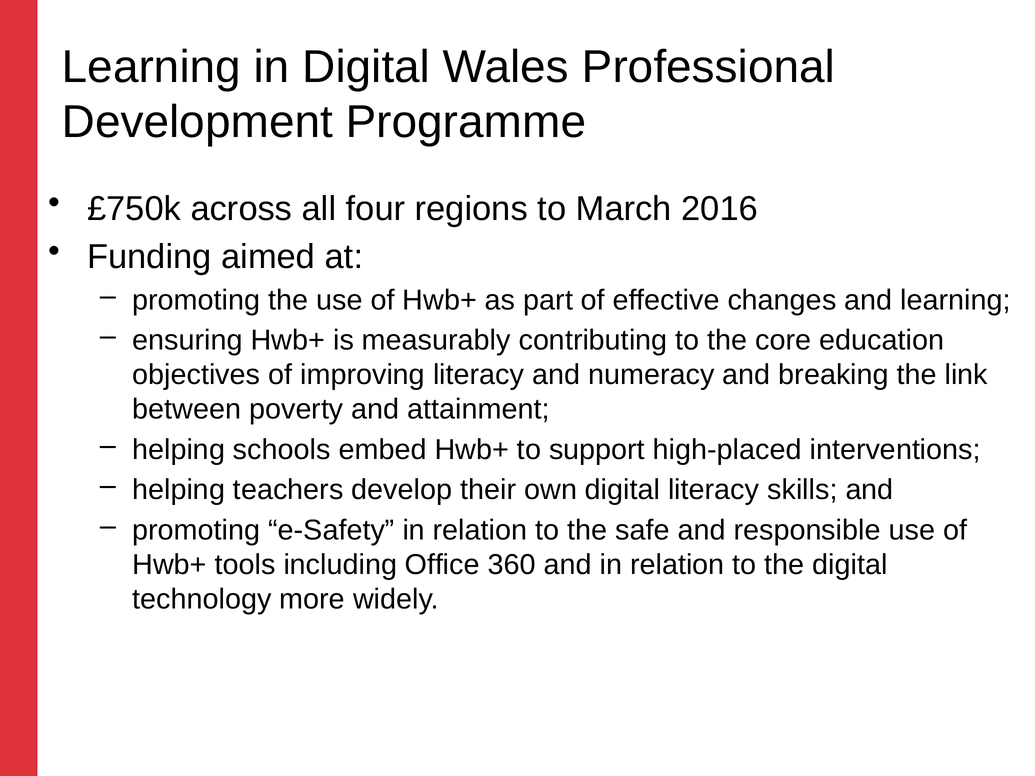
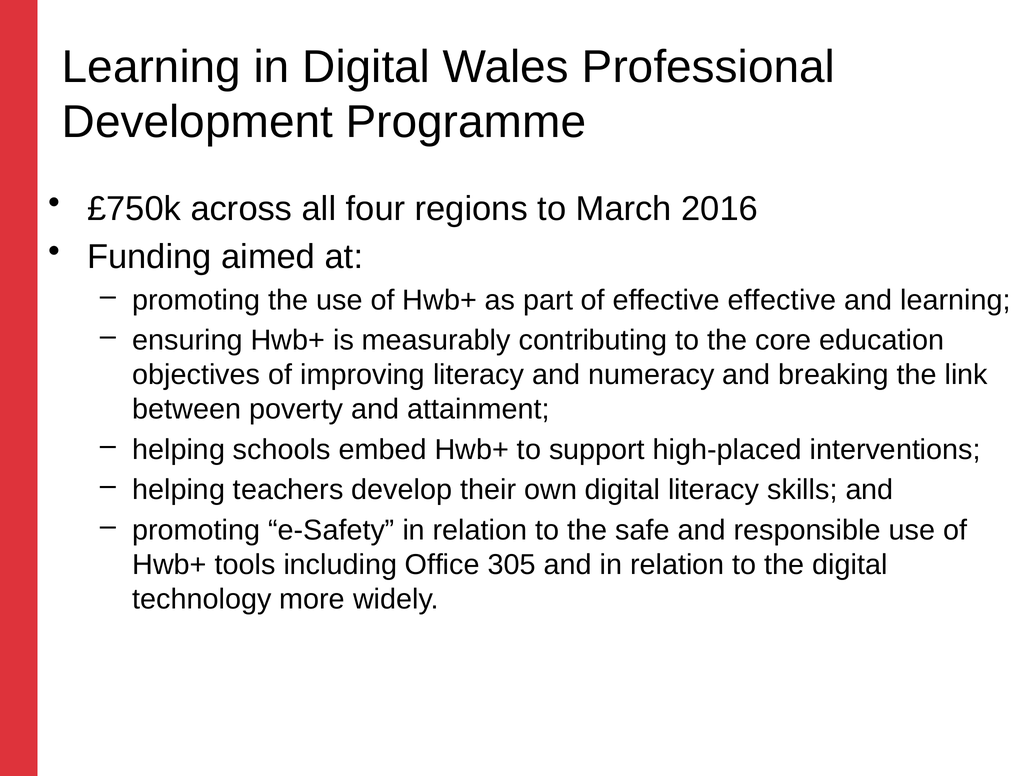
effective changes: changes -> effective (782, 300)
360: 360 -> 305 (512, 565)
